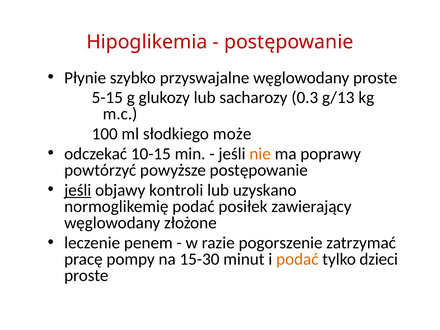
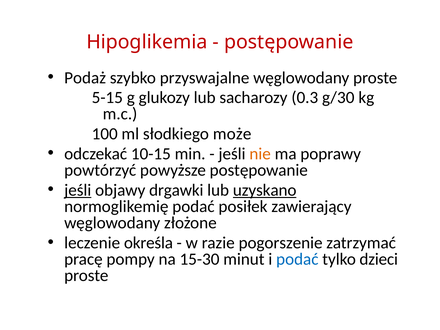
Płynie: Płynie -> Podaż (85, 78)
g/13: g/13 -> g/30 (338, 98)
kontroli: kontroli -> drgawki (176, 190)
uzyskano underline: none -> present (265, 190)
penem: penem -> określa (148, 243)
podać colour: orange -> blue (297, 259)
